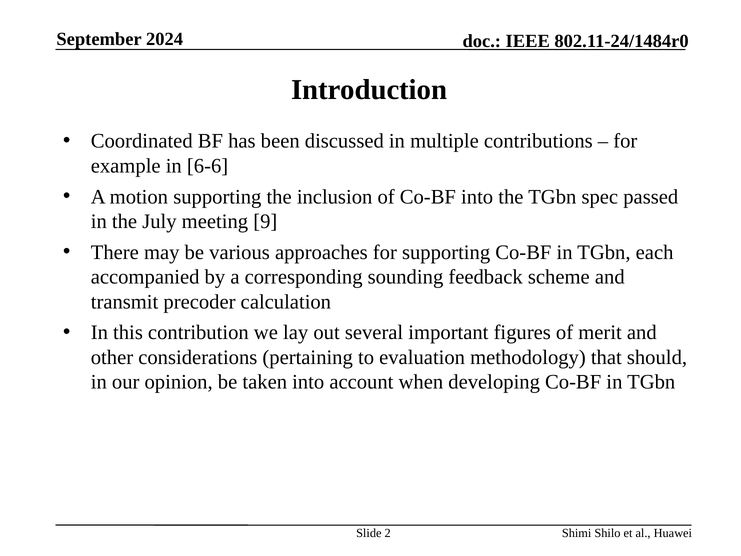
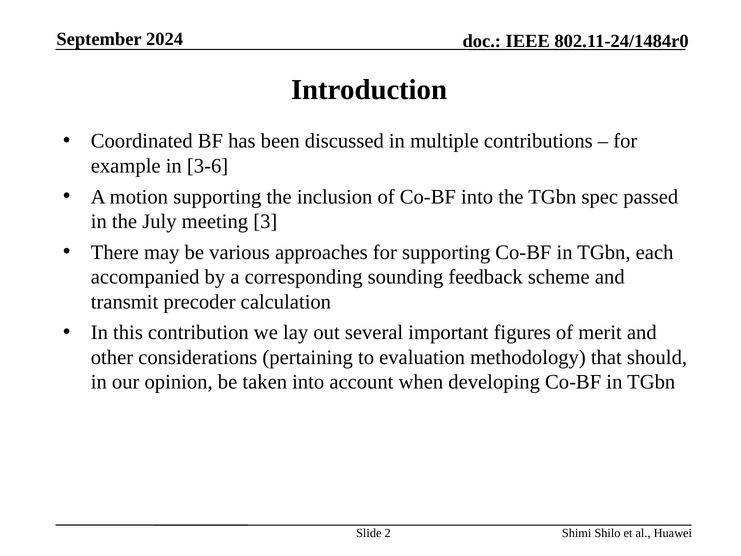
6-6: 6-6 -> 3-6 (208, 166)
9: 9 -> 3 (265, 221)
